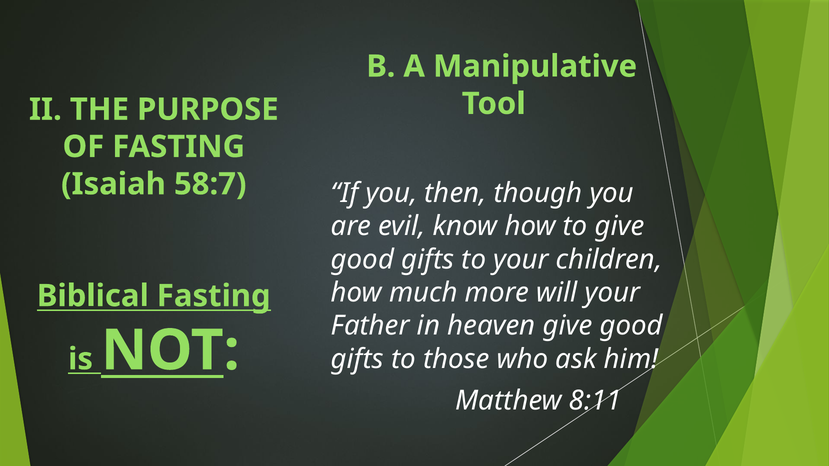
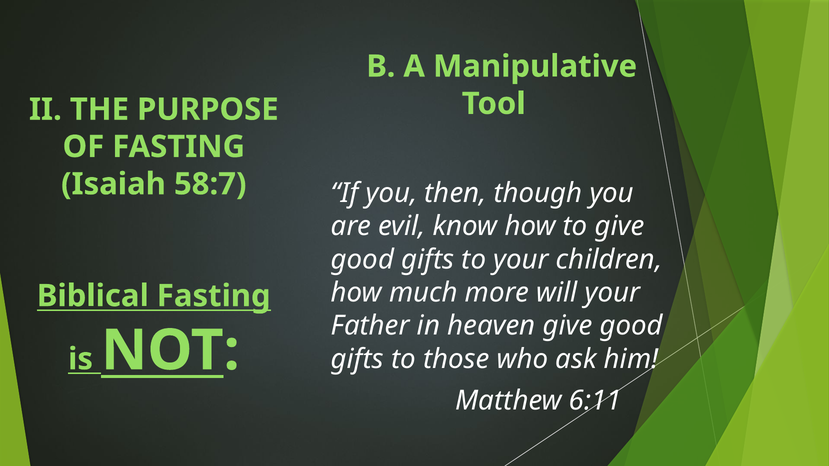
8:11: 8:11 -> 6:11 (595, 401)
